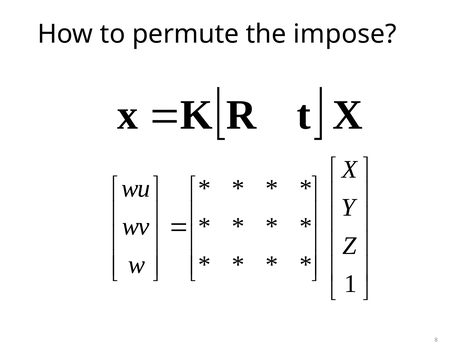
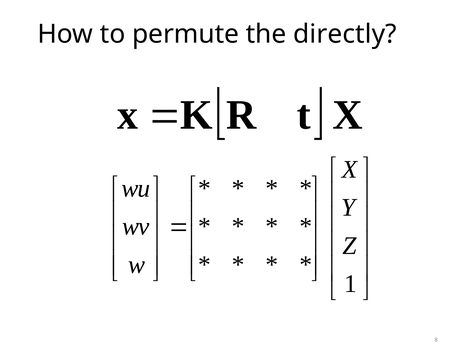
impose: impose -> directly (345, 34)
